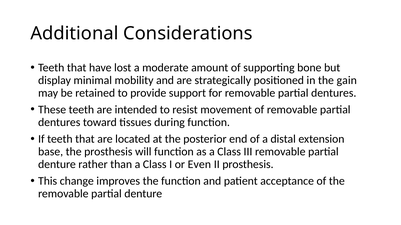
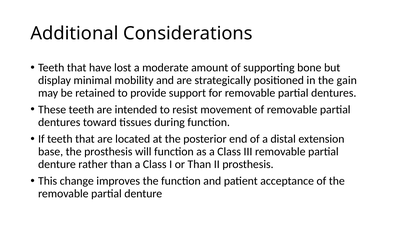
or Even: Even -> Than (199, 165)
